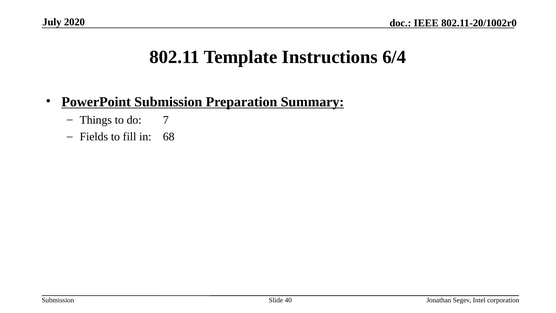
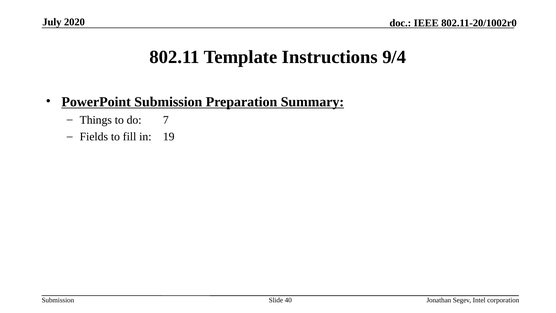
6/4: 6/4 -> 9/4 (394, 57)
68: 68 -> 19 (169, 137)
